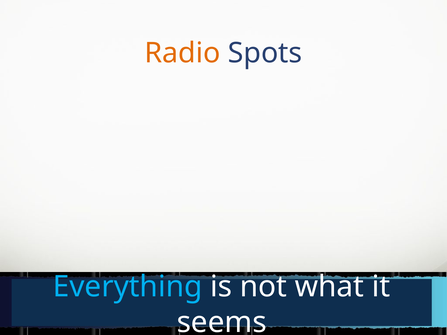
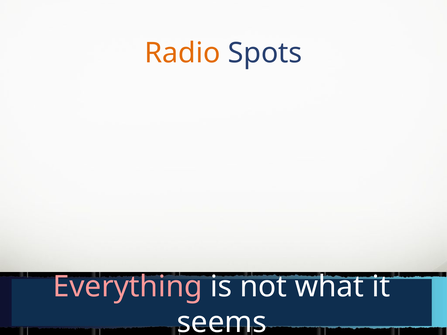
Everything colour: light blue -> pink (128, 287)
